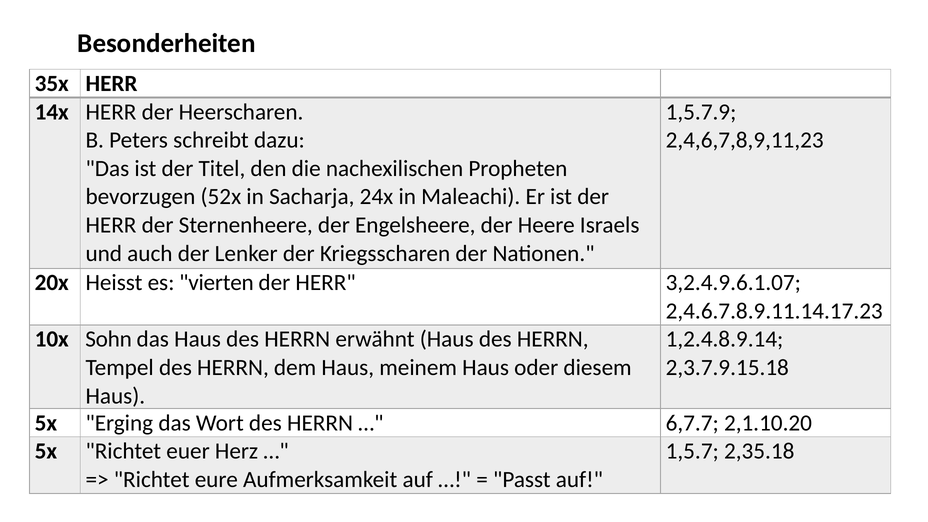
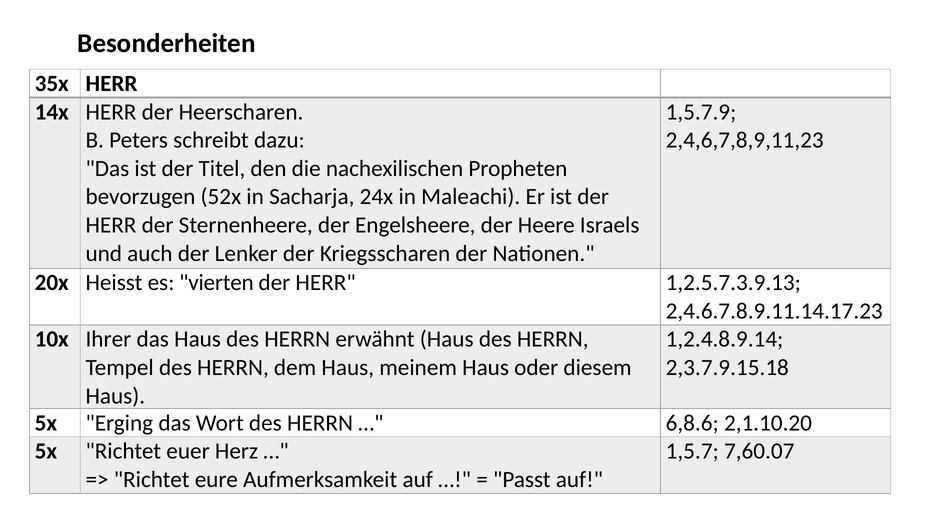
3,2.4.9.6.1.07: 3,2.4.9.6.1.07 -> 1,2.5.7.3.9.13 (733, 283)
Sohn: Sohn -> Ihrer (108, 339)
6,7.7: 6,7.7 -> 6,8.6 (692, 423)
2,35.18: 2,35.18 -> 7,60.07 (759, 451)
